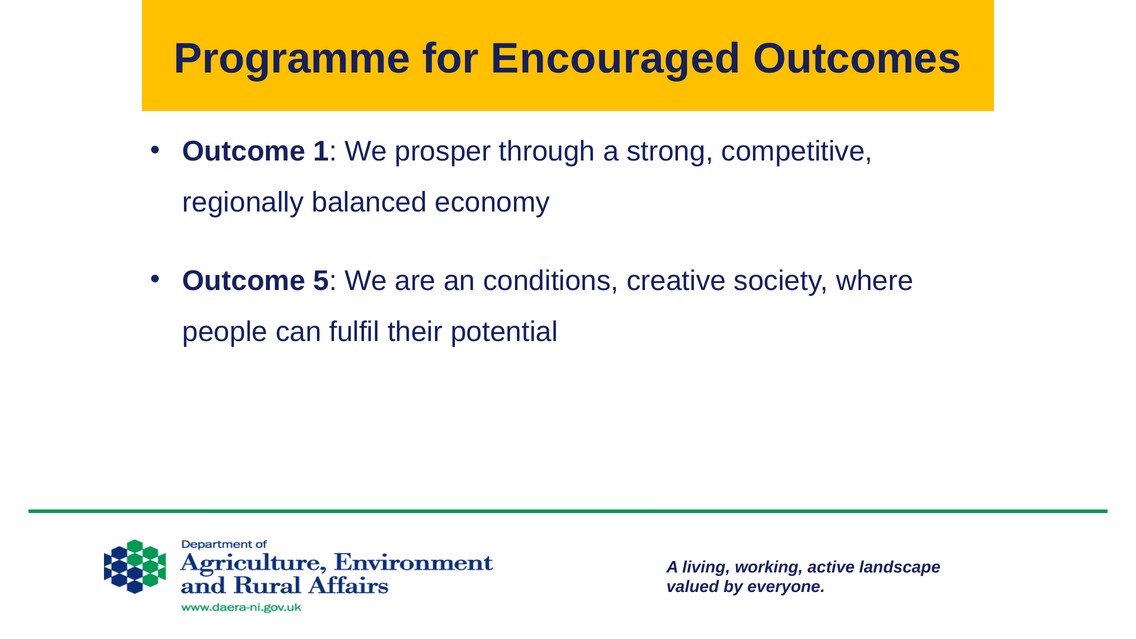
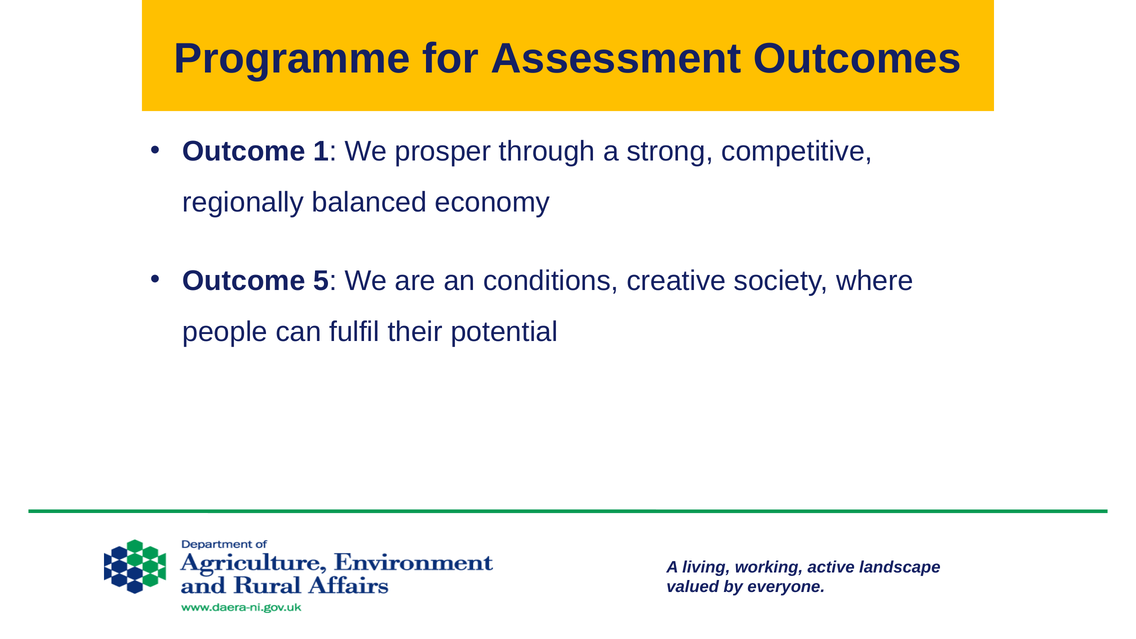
Encouraged: Encouraged -> Assessment (616, 59)
